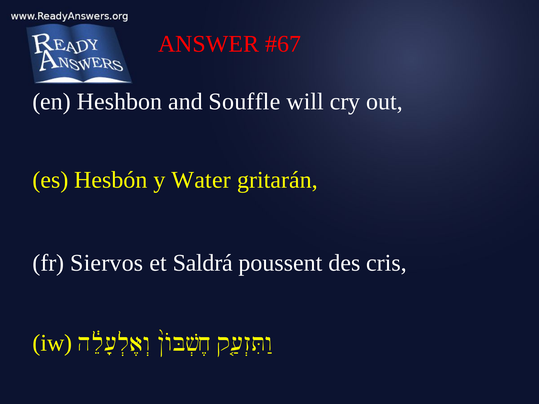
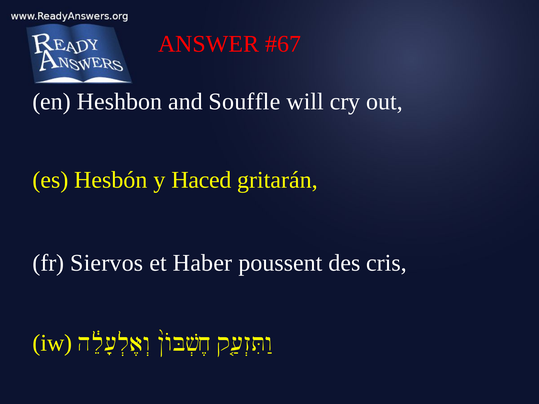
Water: Water -> Haced (202, 180)
Saldrá: Saldrá -> Haber (203, 263)
